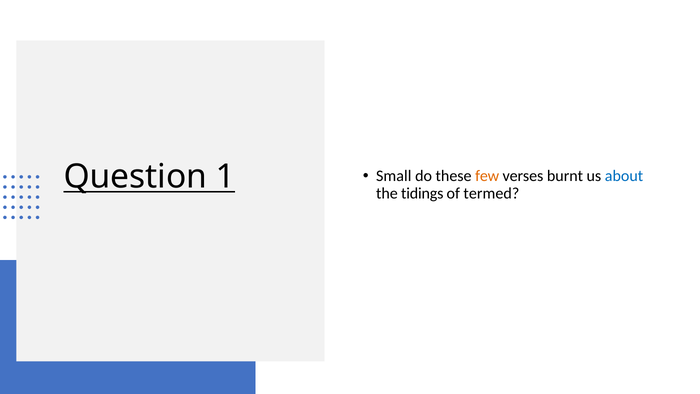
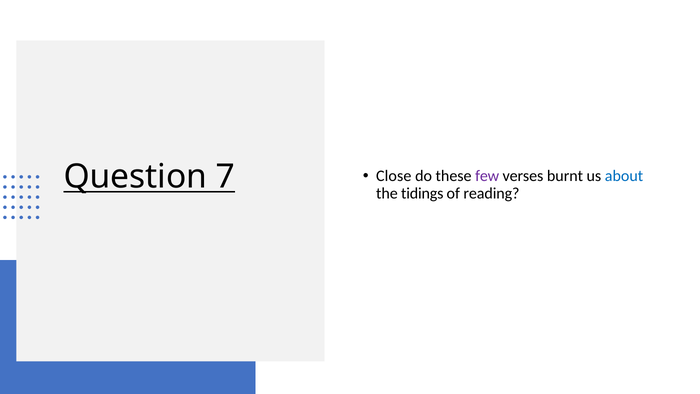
1: 1 -> 7 (225, 177)
Small: Small -> Close (394, 176)
few colour: orange -> purple (487, 176)
termed: termed -> reading (492, 193)
